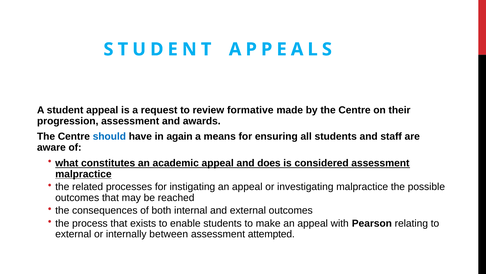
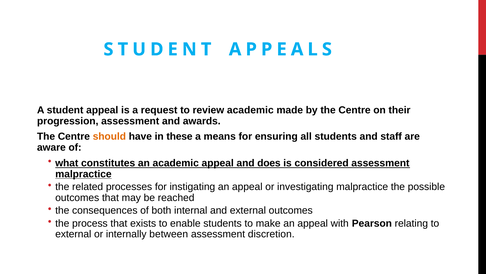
review formative: formative -> academic (250, 110)
should colour: blue -> orange (109, 136)
again: again -> these (180, 136)
attempted: attempted -> discretion (271, 234)
